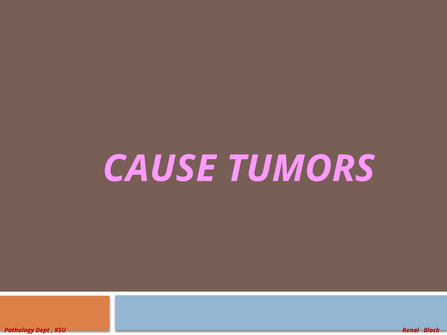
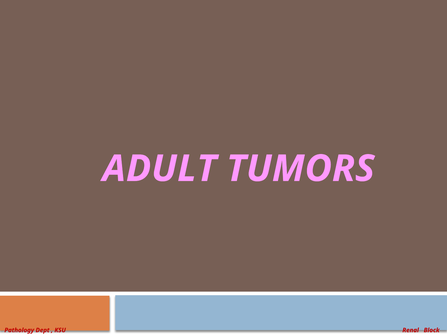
CAUSE: CAUSE -> ADULT (159, 169)
